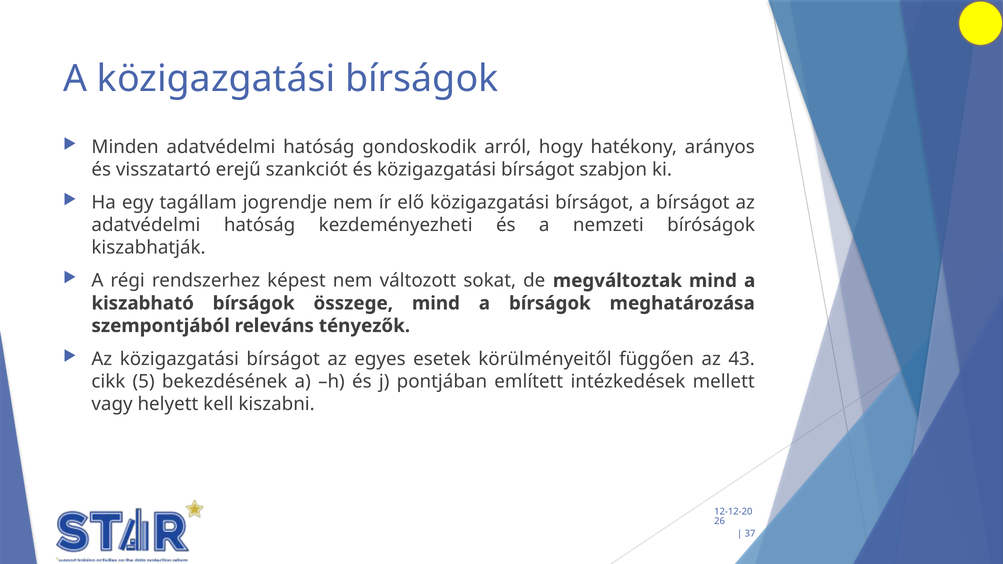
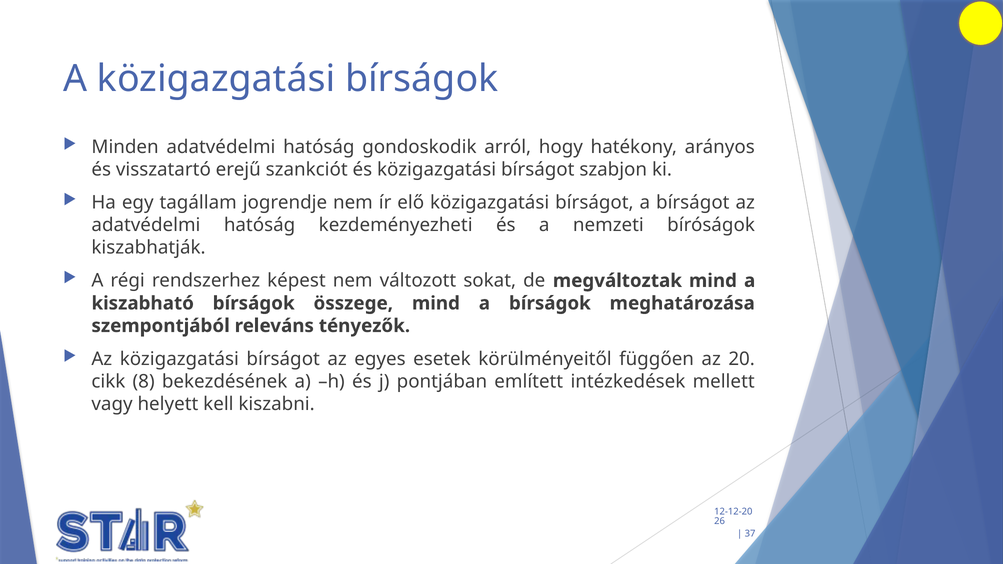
43: 43 -> 20 (742, 359)
5: 5 -> 8 (144, 382)
